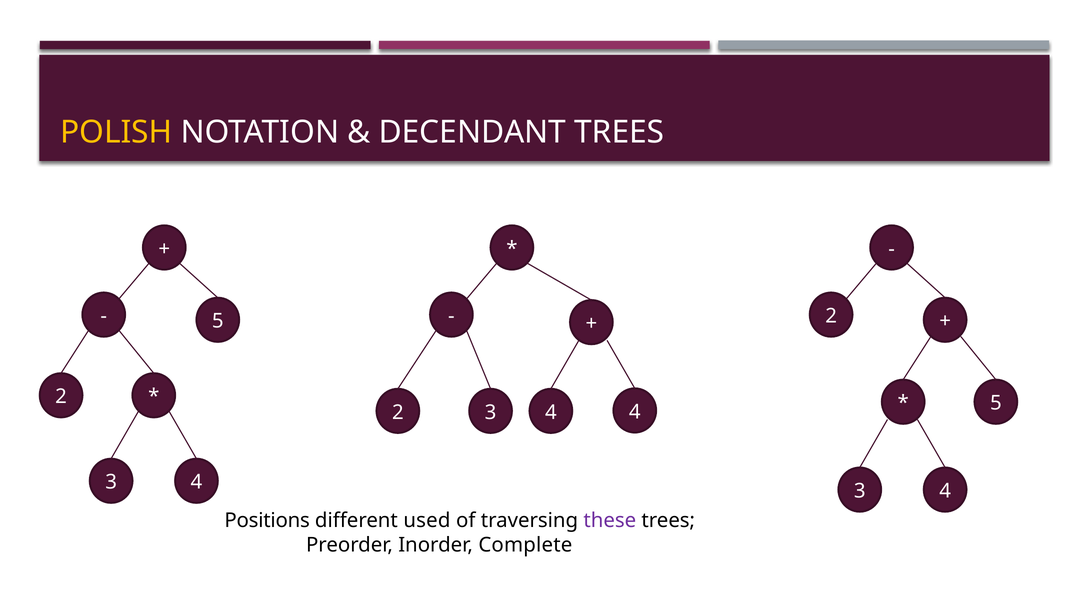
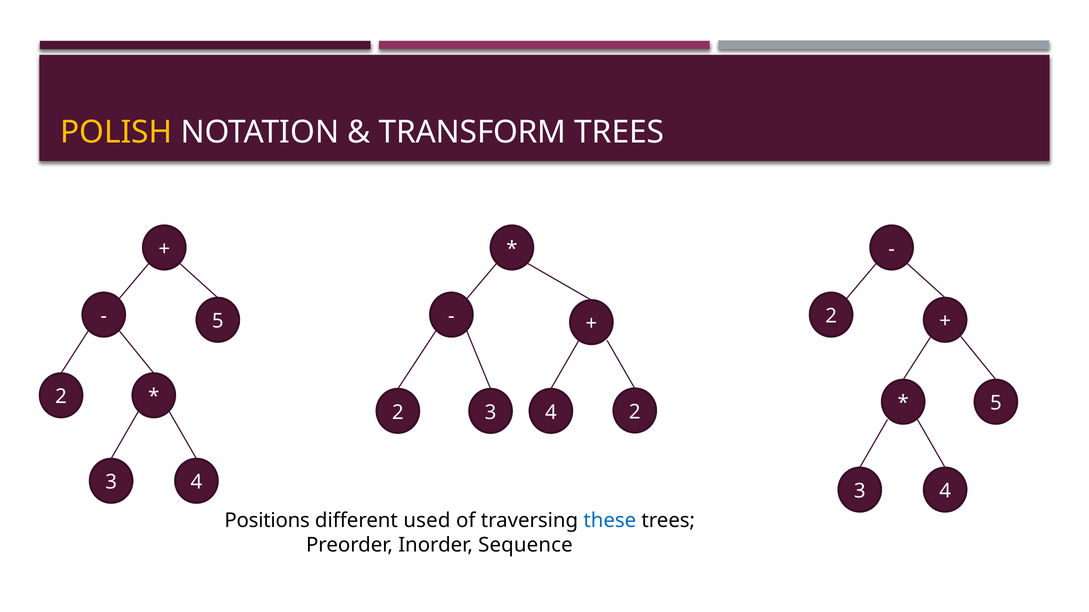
DECENDANT: DECENDANT -> TRANSFORM (473, 132)
4: 4 -> 2 (635, 412)
these colour: purple -> blue (610, 521)
Complete: Complete -> Sequence (525, 545)
